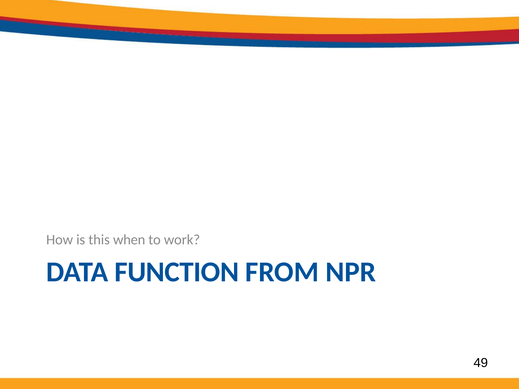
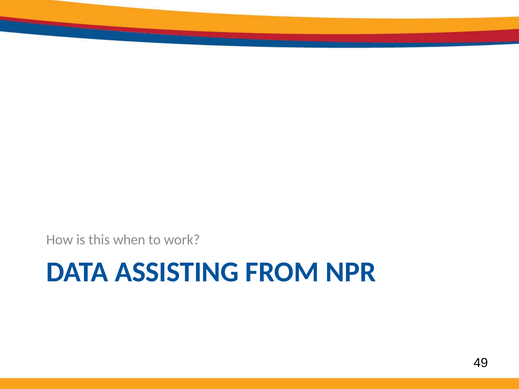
FUNCTION: FUNCTION -> ASSISTING (177, 272)
